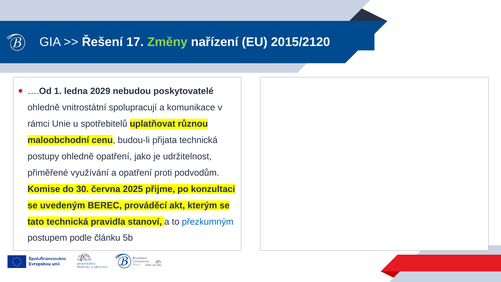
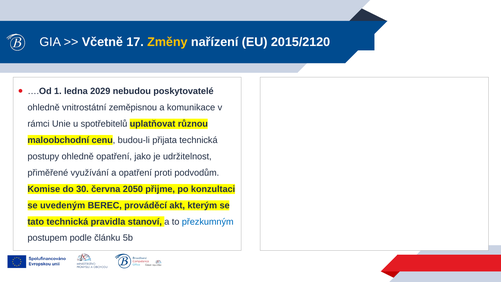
Řešení: Řešení -> Včetně (102, 42)
Změny colour: light green -> yellow (167, 42)
spolupracují: spolupracují -> zeměpisnou (133, 108)
2025: 2025 -> 2050 (133, 189)
